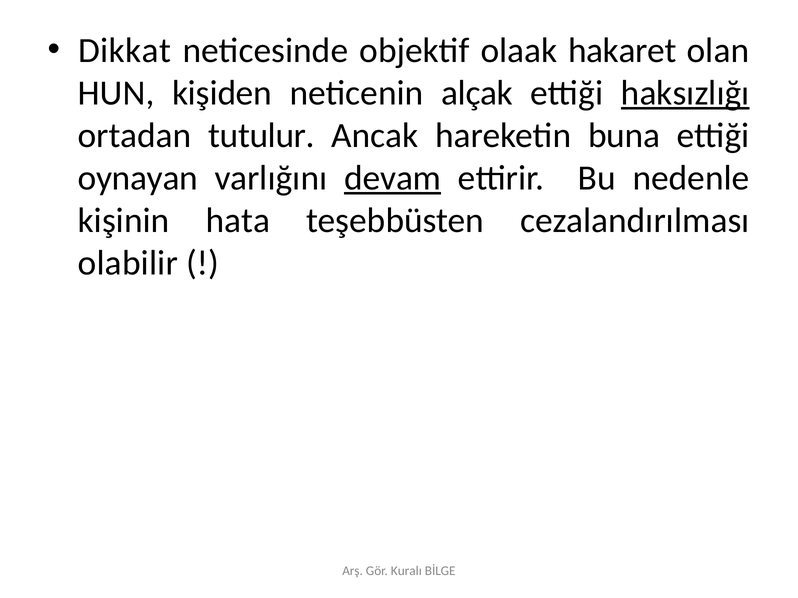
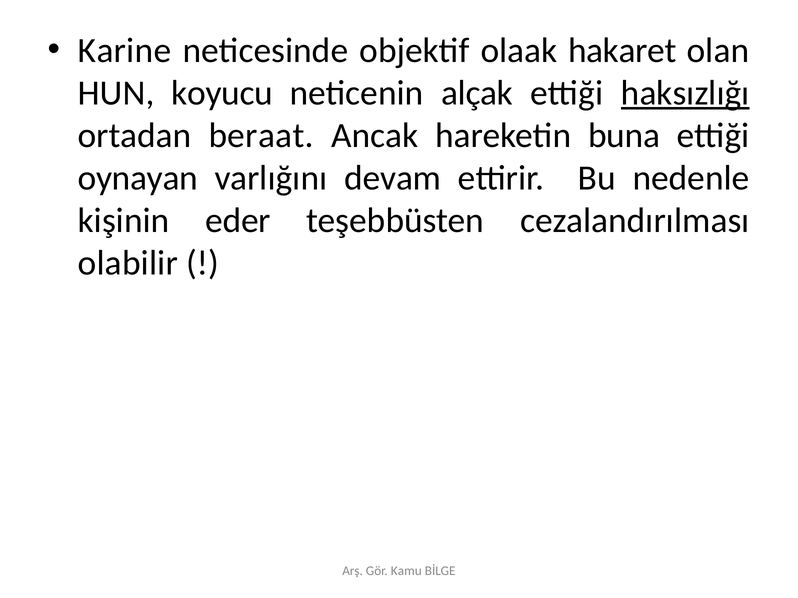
Dikkat: Dikkat -> Karine (125, 51)
kişiden: kişiden -> koyucu (222, 93)
tutulur: tutulur -> beraat (261, 136)
devam underline: present -> none (393, 178)
hata: hata -> eder (238, 221)
Kuralı: Kuralı -> Kamu (406, 571)
